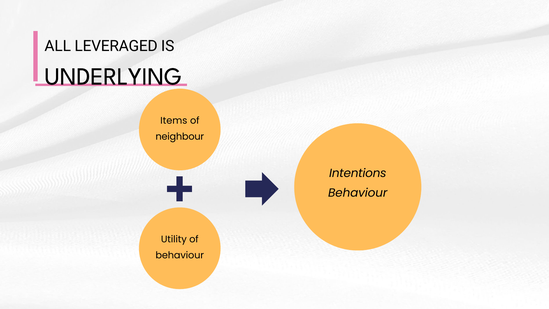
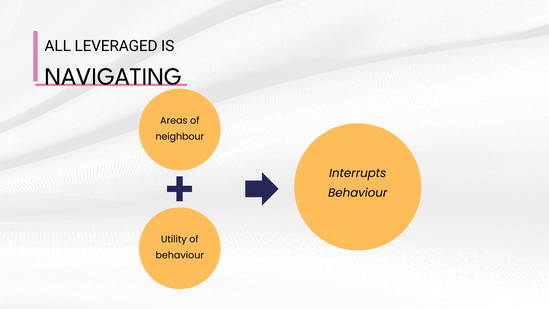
UNDERLYING: UNDERLYING -> NAVIGATING (113, 76)
Items: Items -> Areas (174, 121)
Intentions: Intentions -> Interrupts (358, 173)
